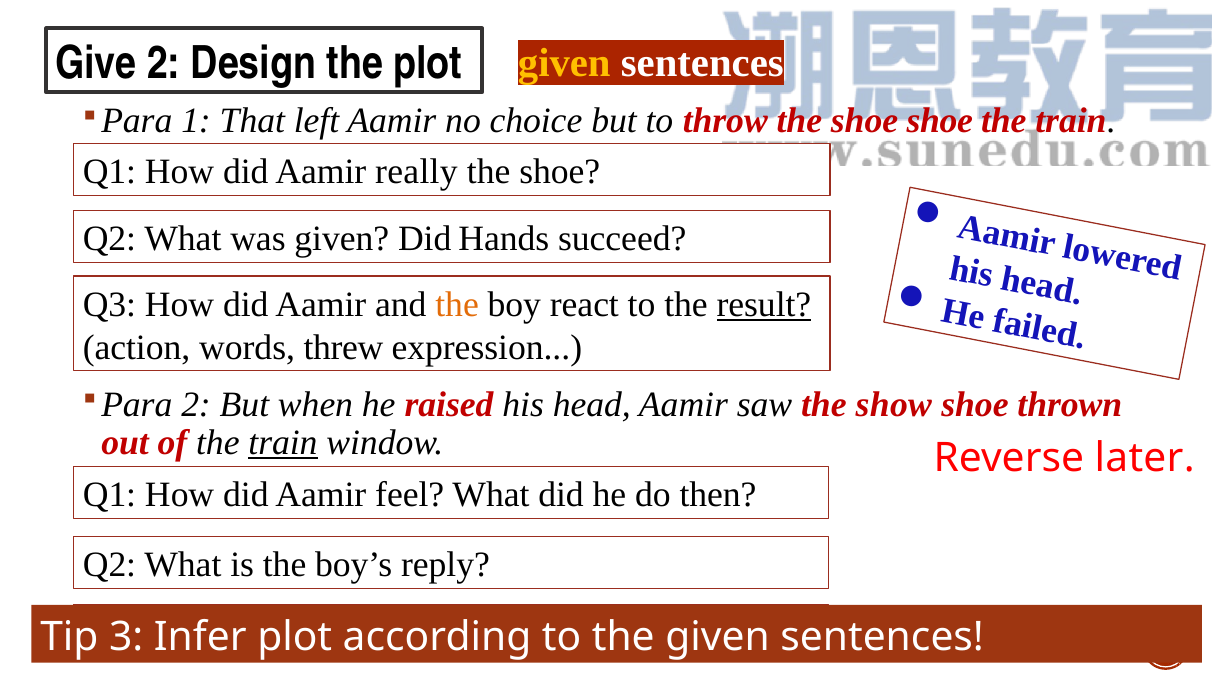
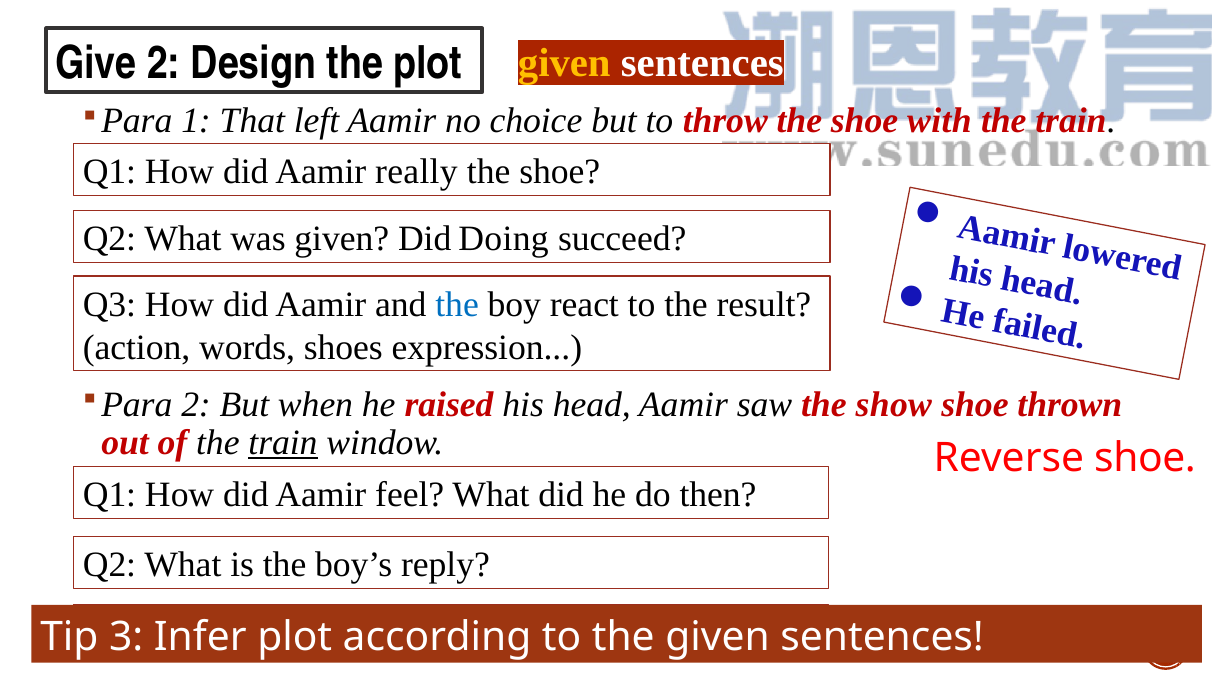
shoe shoe: shoe -> with (939, 121)
Hands: Hands -> Doing (504, 239)
the colour: orange -> blue (457, 305)
result underline: present -> none (764, 305)
threw: threw -> shoes (343, 347)
Reverse later: later -> shoe (1145, 458)
